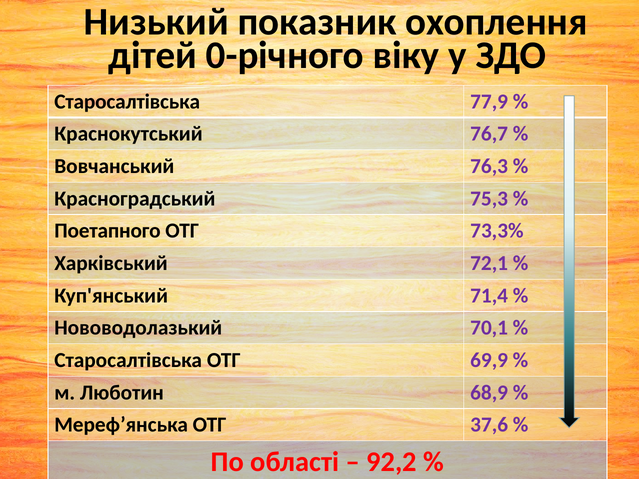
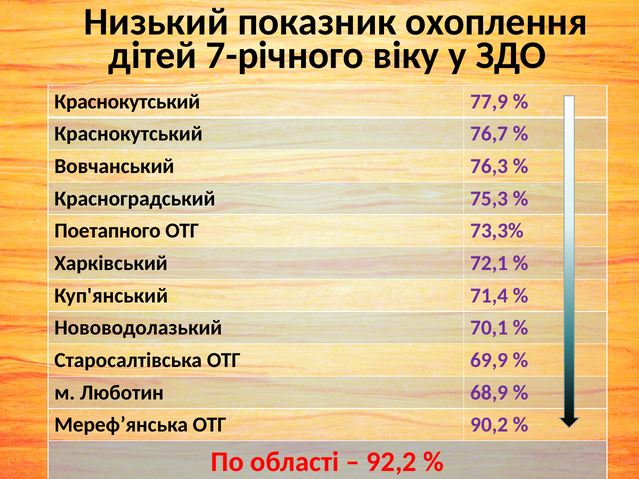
0-річного: 0-річного -> 7-річного (285, 56)
Старосалтівська: Старосалтівська -> Краснокутський (127, 102)
37,6: 37,6 -> 90,2 (489, 425)
